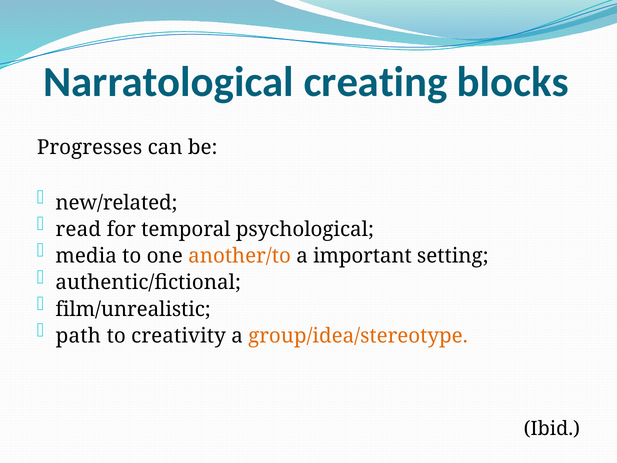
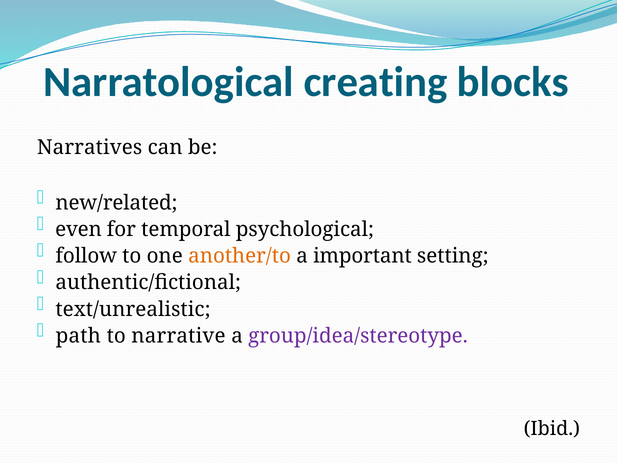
Progresses: Progresses -> Narratives (90, 147)
read: read -> even (79, 229)
media: media -> follow (86, 256)
film/unrealistic: film/unrealistic -> text/unrealistic (133, 309)
creativity: creativity -> narrative (178, 336)
group/idea/stereotype colour: orange -> purple (358, 336)
